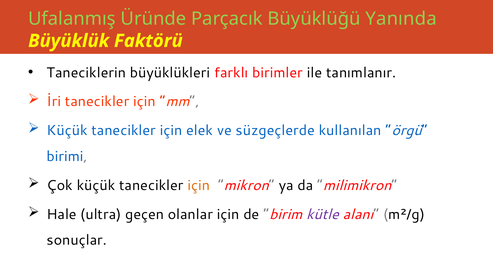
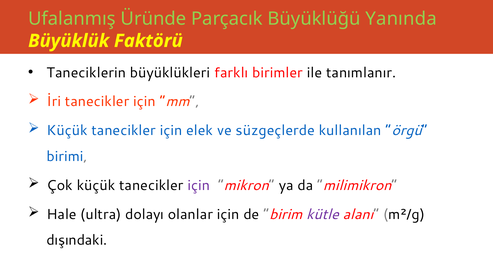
için colour: orange -> purple (199, 186)
geçen: geçen -> dolayı (145, 215)
sonuçlar: sonuçlar -> dışındaki (77, 240)
